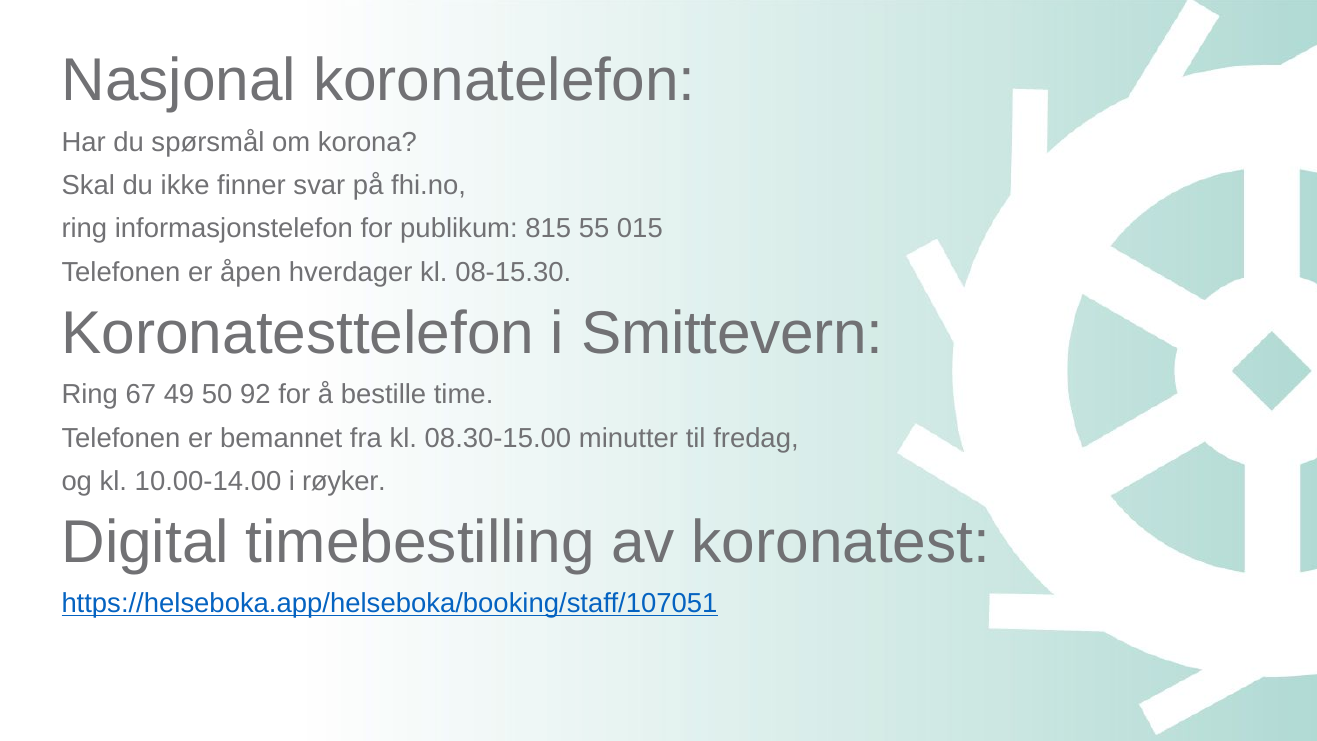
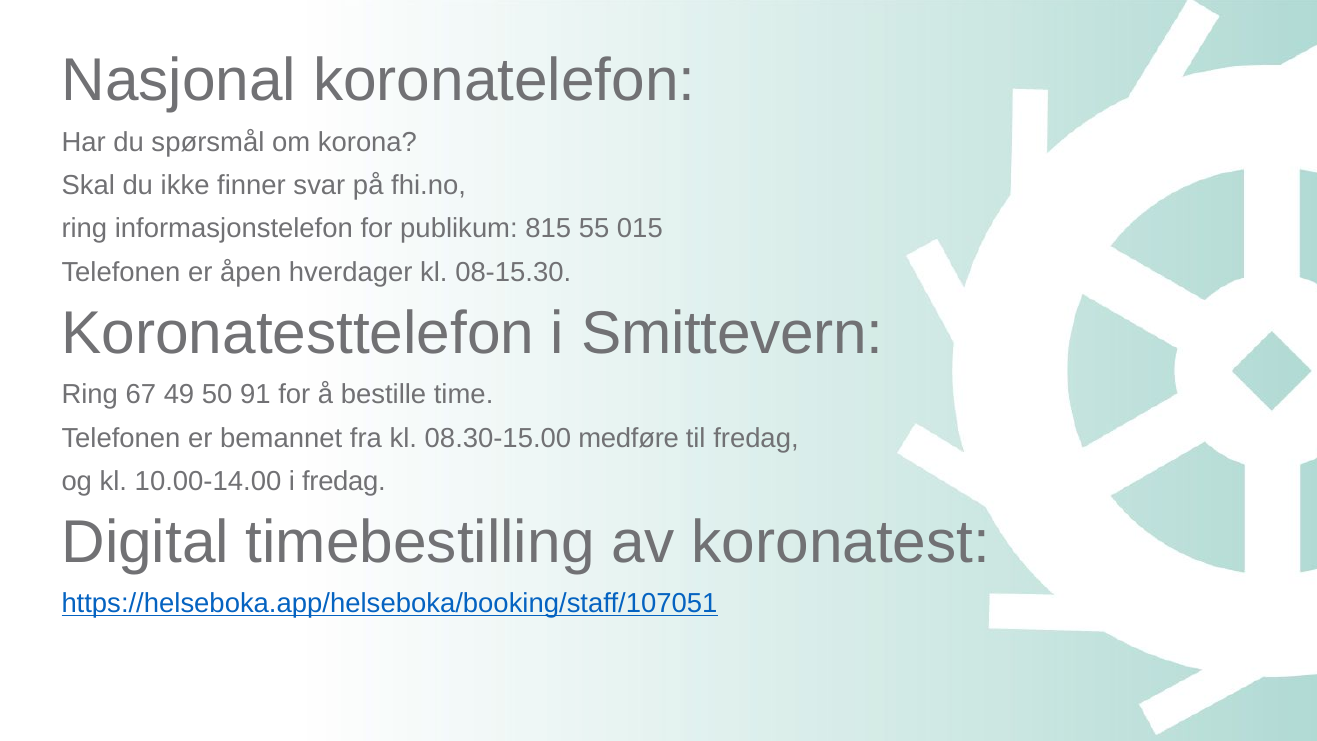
92: 92 -> 91 (255, 394)
minutter: minutter -> medføre (629, 438)
i røyker: røyker -> fredag (344, 481)
